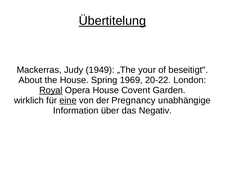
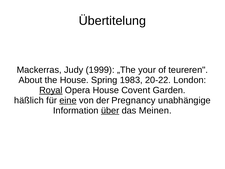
Übertitelung underline: present -> none (112, 21)
1949: 1949 -> 1999 (100, 70)
beseitigt: beseitigt -> teureren (188, 70)
1969: 1969 -> 1983 (131, 80)
wirklich: wirklich -> häßlich (29, 100)
über underline: none -> present (110, 110)
Negativ: Negativ -> Meinen (155, 110)
